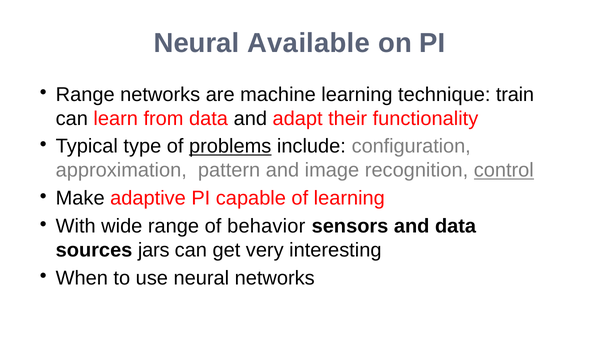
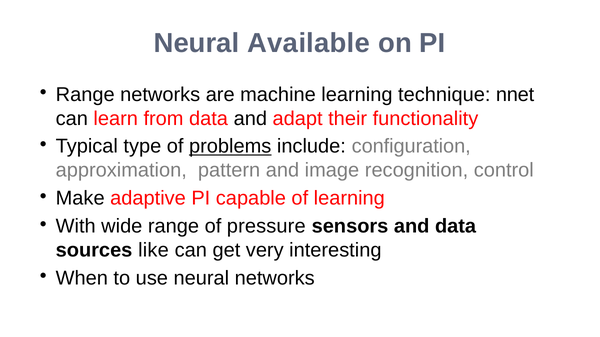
train: train -> nnet (515, 95)
control underline: present -> none (504, 171)
behavior: behavior -> pressure (266, 227)
jars: jars -> like (154, 251)
